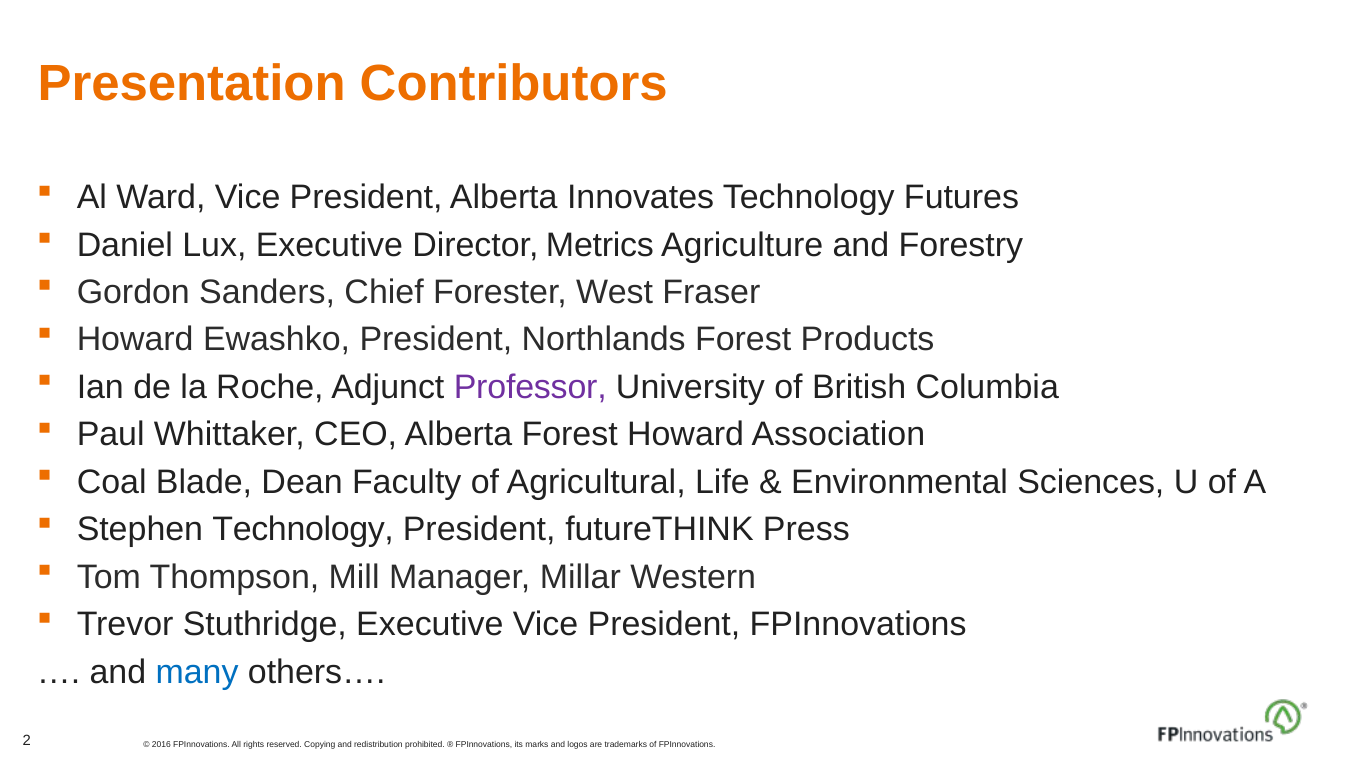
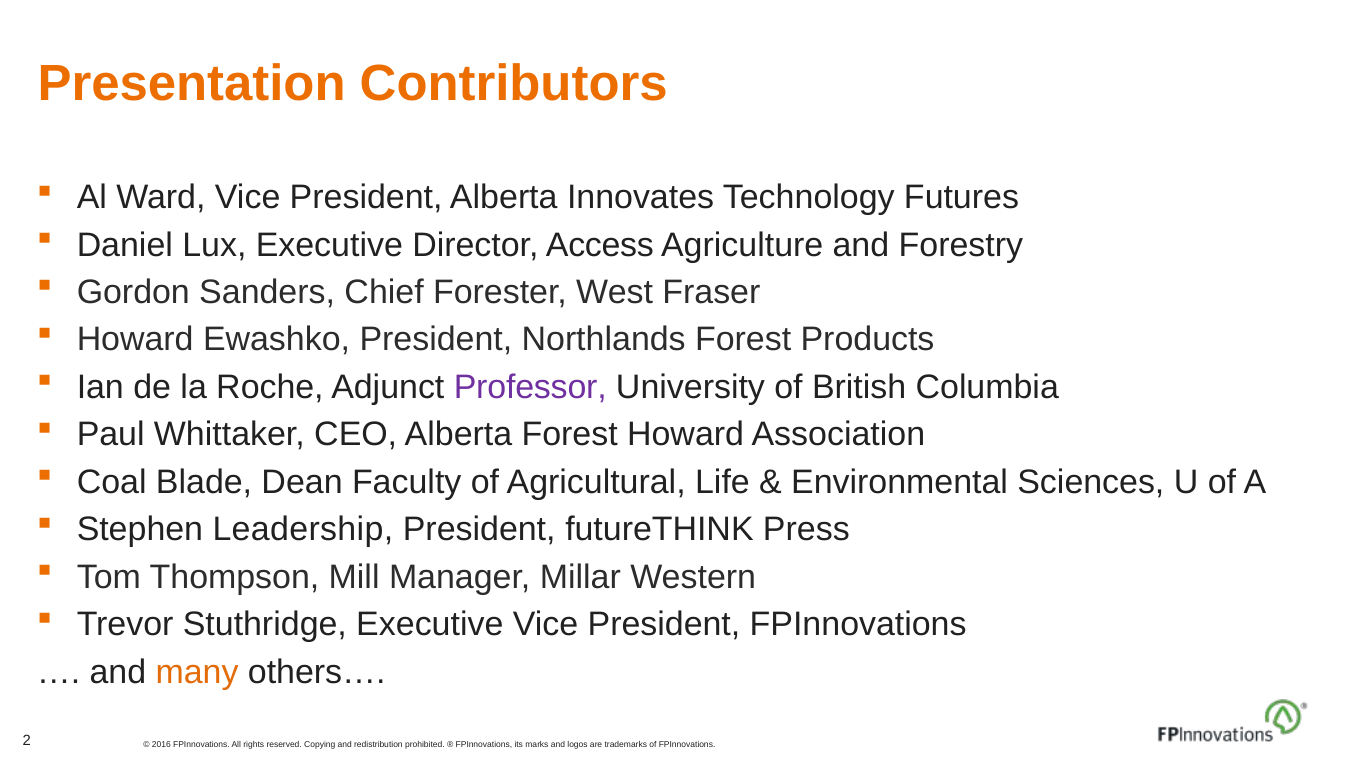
Metrics: Metrics -> Access (600, 245)
Stephen Technology: Technology -> Leadership (303, 530)
many colour: blue -> orange (197, 672)
